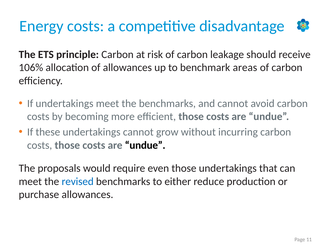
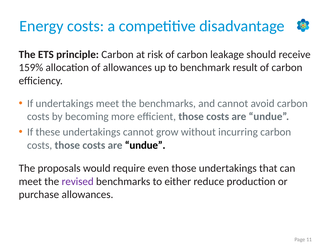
106%: 106% -> 159% (31, 68)
areas: areas -> result (245, 68)
revised colour: blue -> purple (78, 181)
